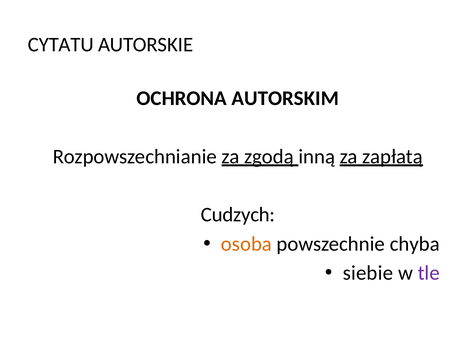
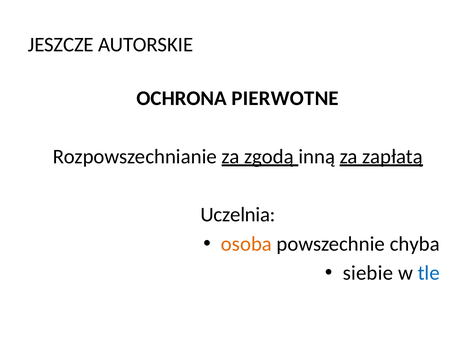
CYTATU: CYTATU -> JESZCZE (61, 45)
AUTORSKIM: AUTORSKIM -> PIERWOTNE (285, 98)
Cudzych: Cudzych -> Uczelnia (238, 215)
tle colour: purple -> blue (429, 273)
